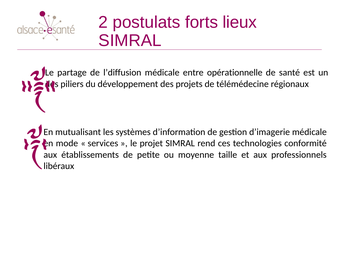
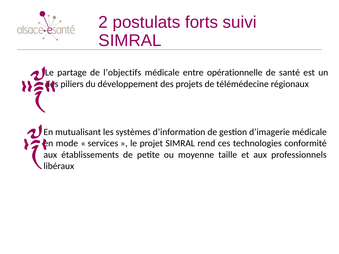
lieux: lieux -> suivi (240, 22)
l’diffusion: l’diffusion -> l’objectifs (122, 73)
